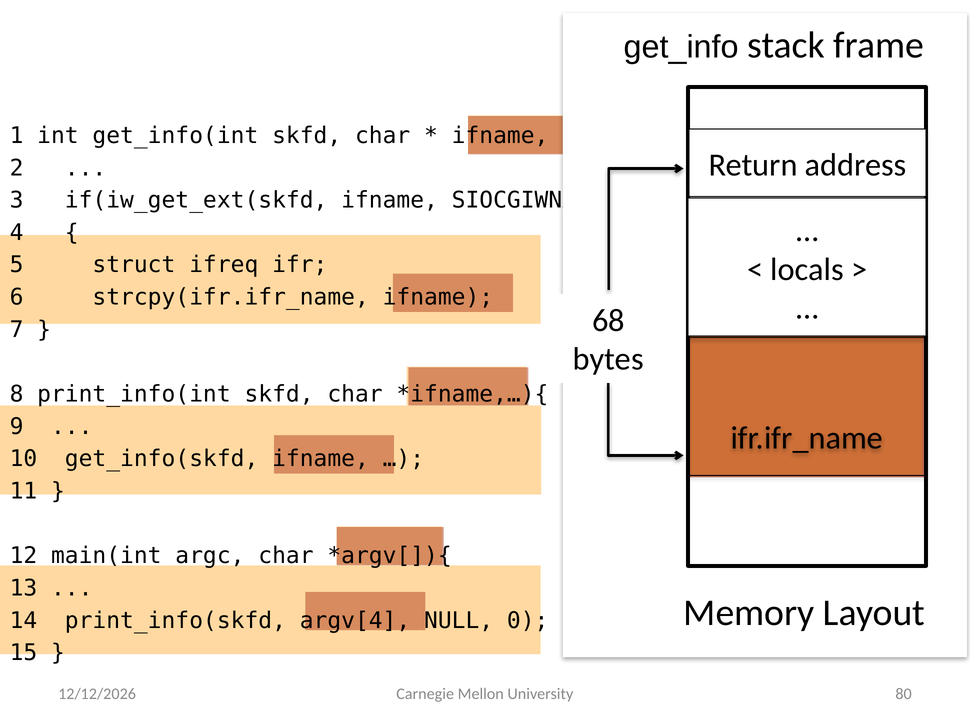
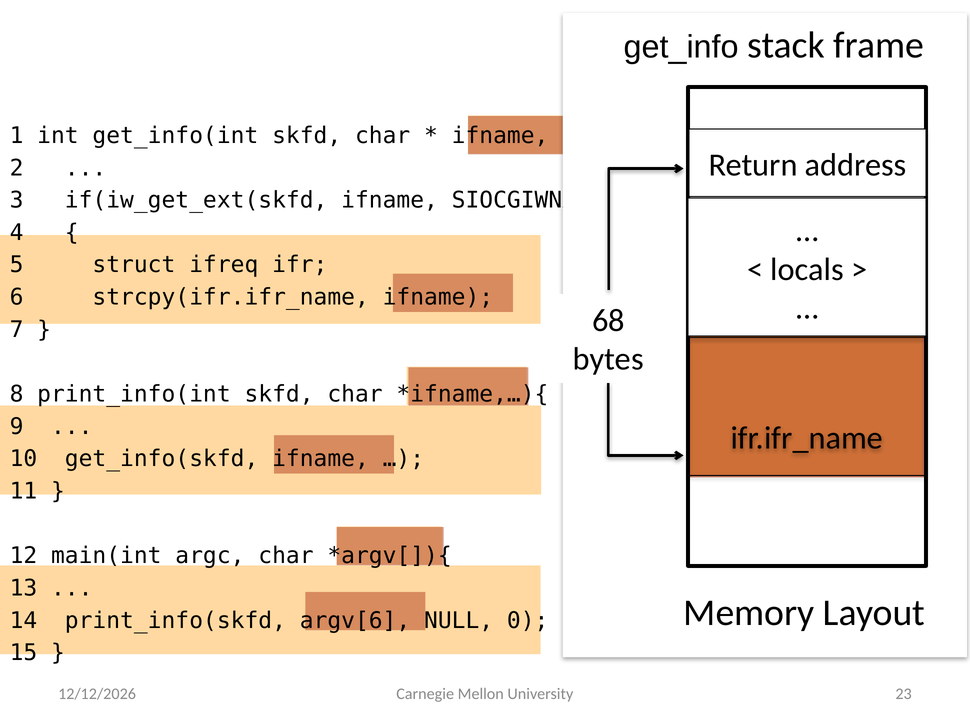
argv[4: argv[4 -> argv[6 (355, 621)
80: 80 -> 23 (904, 695)
